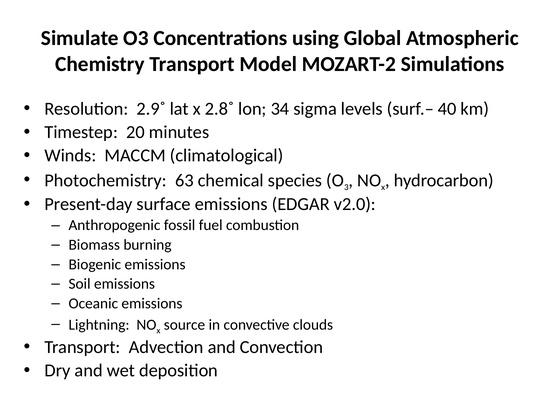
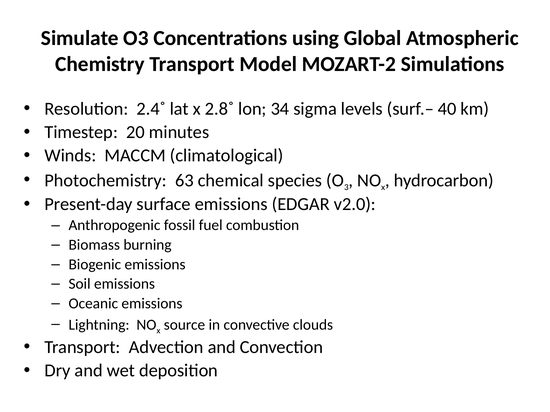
2.9˚: 2.9˚ -> 2.4˚ (151, 109)
